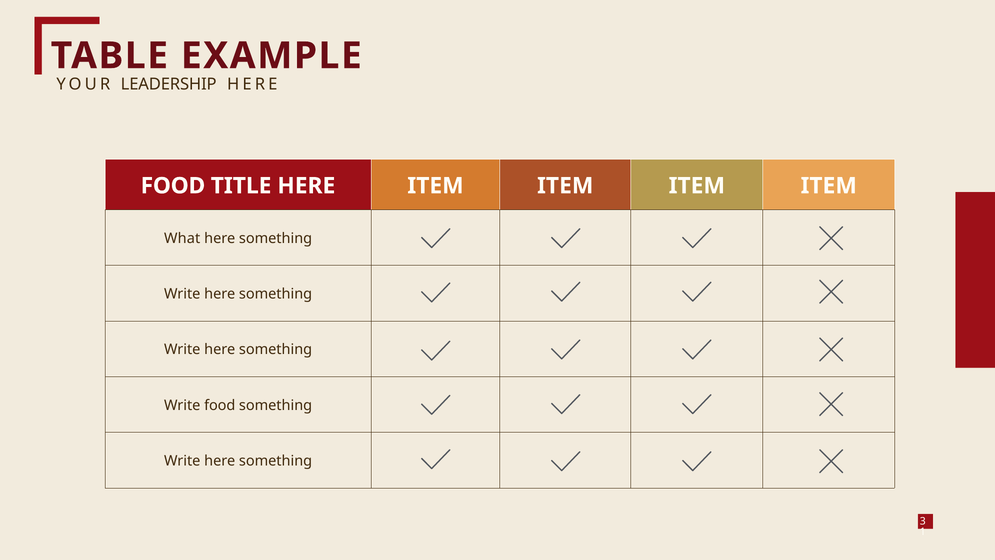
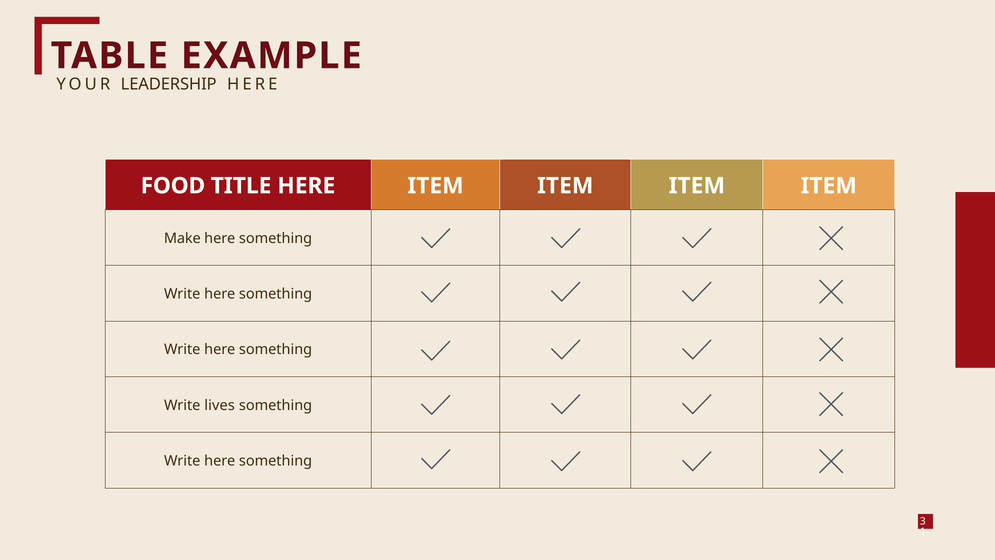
What: What -> Make (182, 238)
Write food: food -> lives (220, 405)
